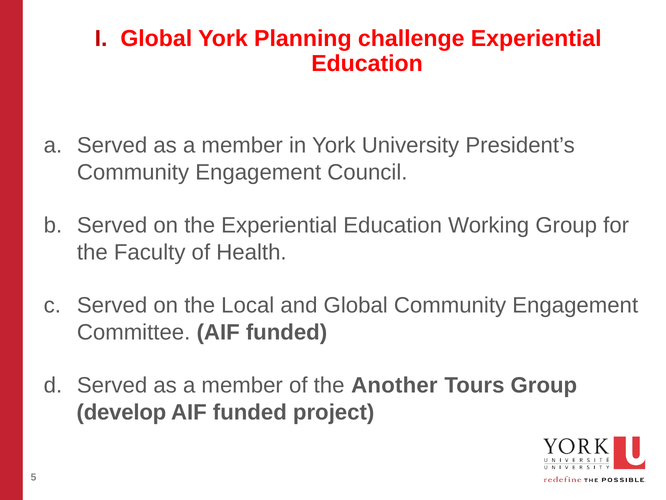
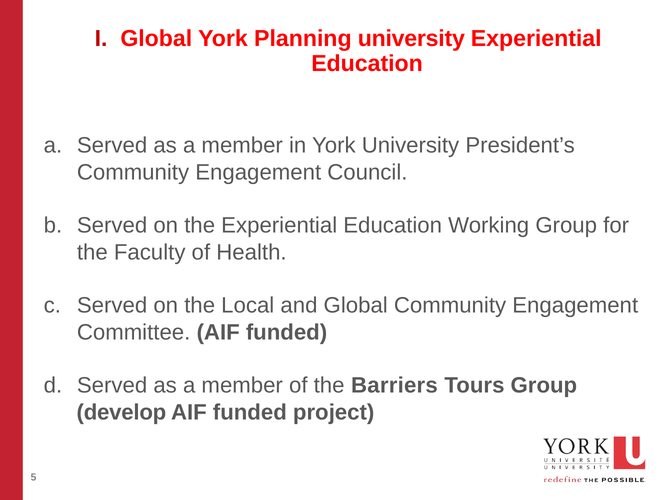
Planning challenge: challenge -> university (411, 39)
Another: Another -> Barriers (394, 385)
